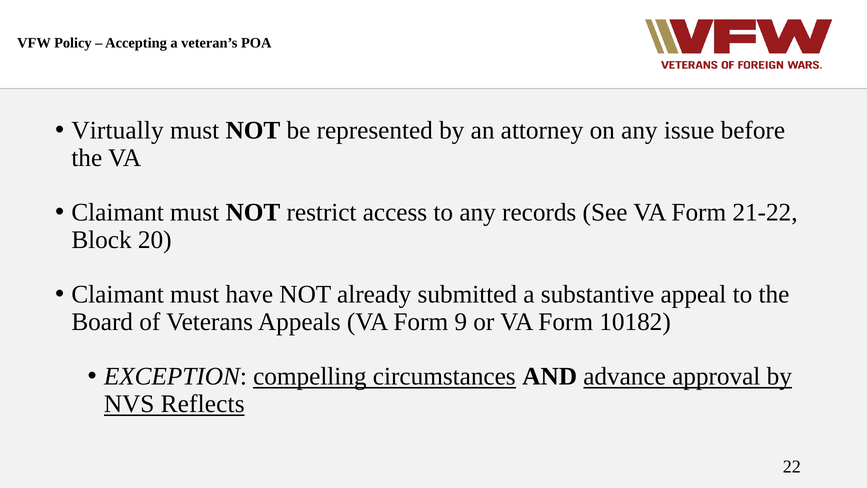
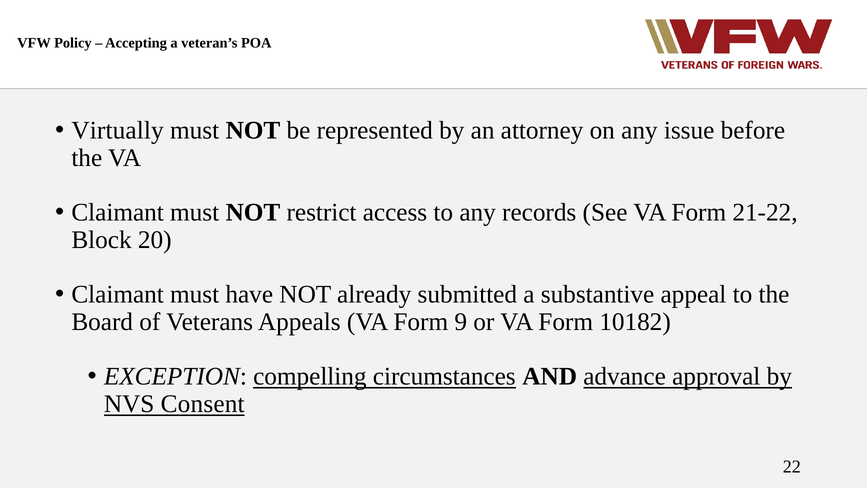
Reflects: Reflects -> Consent (203, 404)
